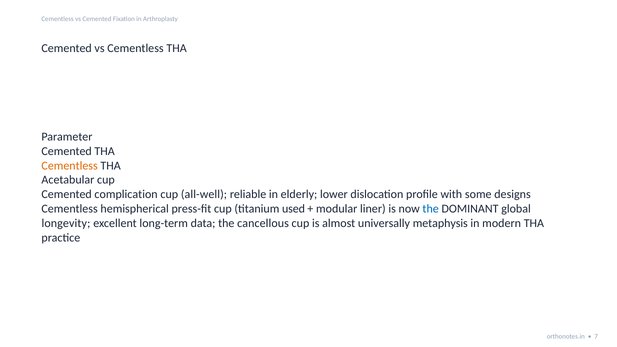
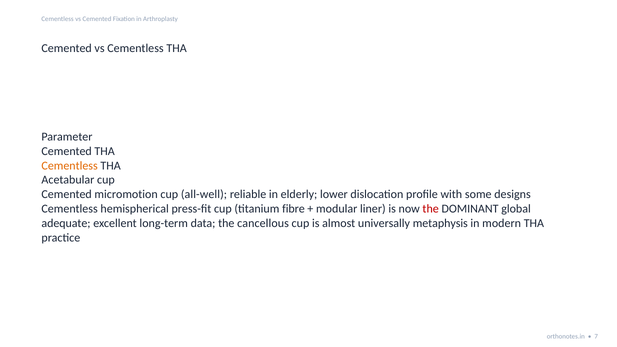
complication: complication -> micromotion (126, 194)
used: used -> fibre (293, 209)
the colour: blue -> red (431, 209)
longevity: longevity -> adequate (66, 223)
